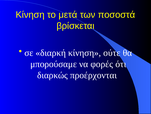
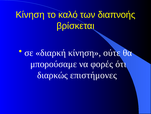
μετά: μετά -> καλό (68, 15)
ποσοστά: ποσοστά -> διαπνοής (117, 15)
προέρχονται: προέρχονται -> επιστήμονες (93, 75)
